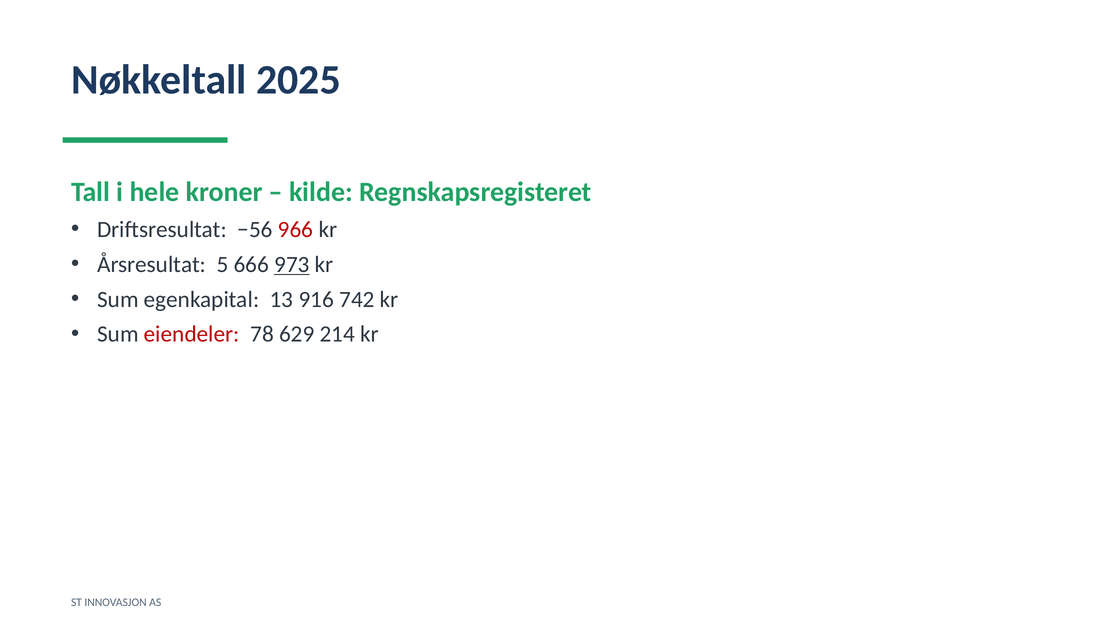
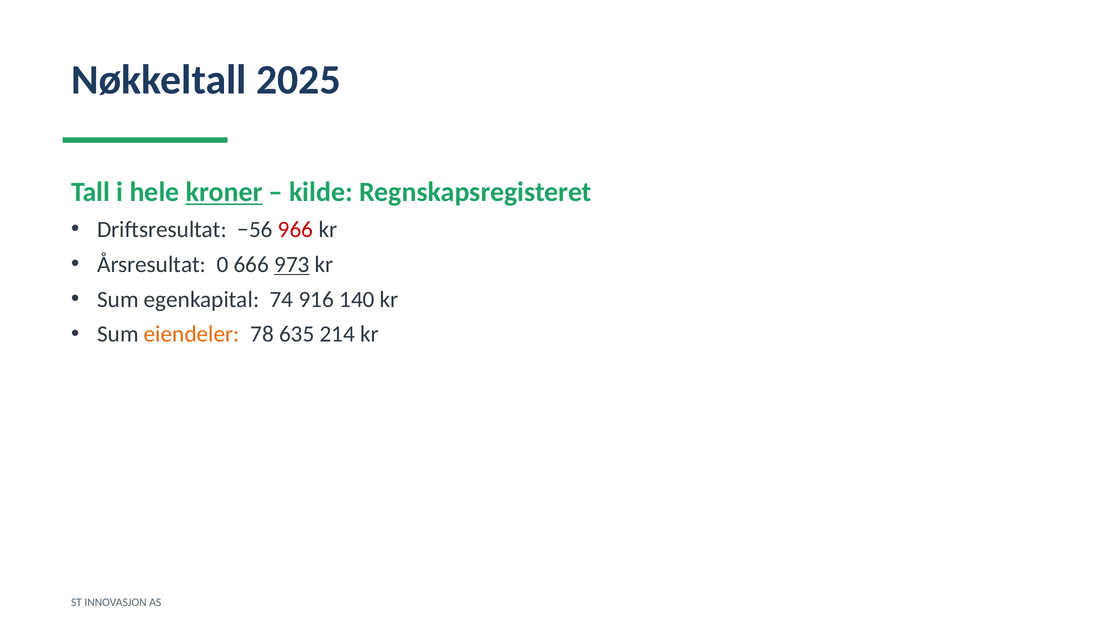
kroner underline: none -> present (224, 192)
5: 5 -> 0 (222, 264)
13: 13 -> 74 (281, 299)
742: 742 -> 140 (357, 299)
eiendeler colour: red -> orange (192, 334)
629: 629 -> 635 (297, 334)
